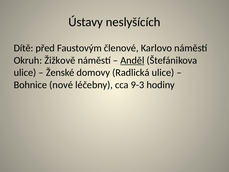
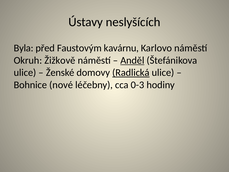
Dítě: Dítě -> Byla (24, 48)
členové: členové -> kavárnu (121, 48)
Radlická underline: none -> present (131, 72)
9-3: 9-3 -> 0-3 (137, 85)
